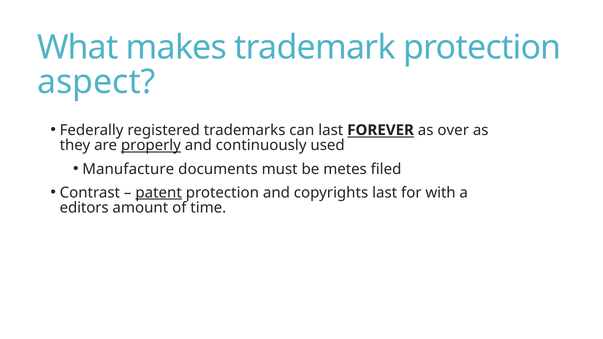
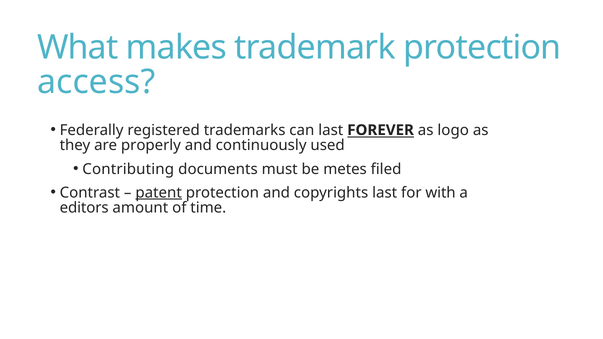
aspect: aspect -> access (96, 82)
over: over -> logo (453, 130)
properly underline: present -> none (151, 146)
Manufacture: Manufacture -> Contributing (128, 169)
